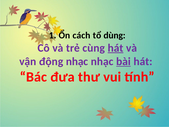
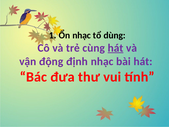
Ổn cách: cách -> nhạc (82, 35)
động nhạc: nhạc -> định (77, 61)
bài underline: present -> none (123, 61)
